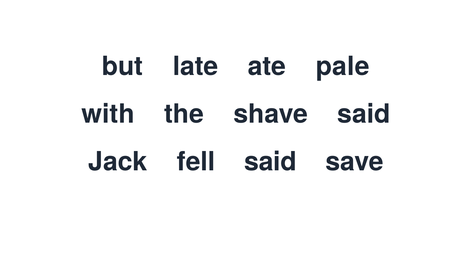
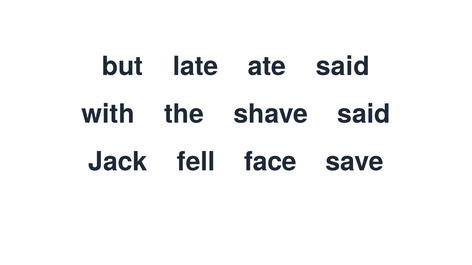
ate pale: pale -> said (343, 66)
fell said: said -> face (270, 162)
